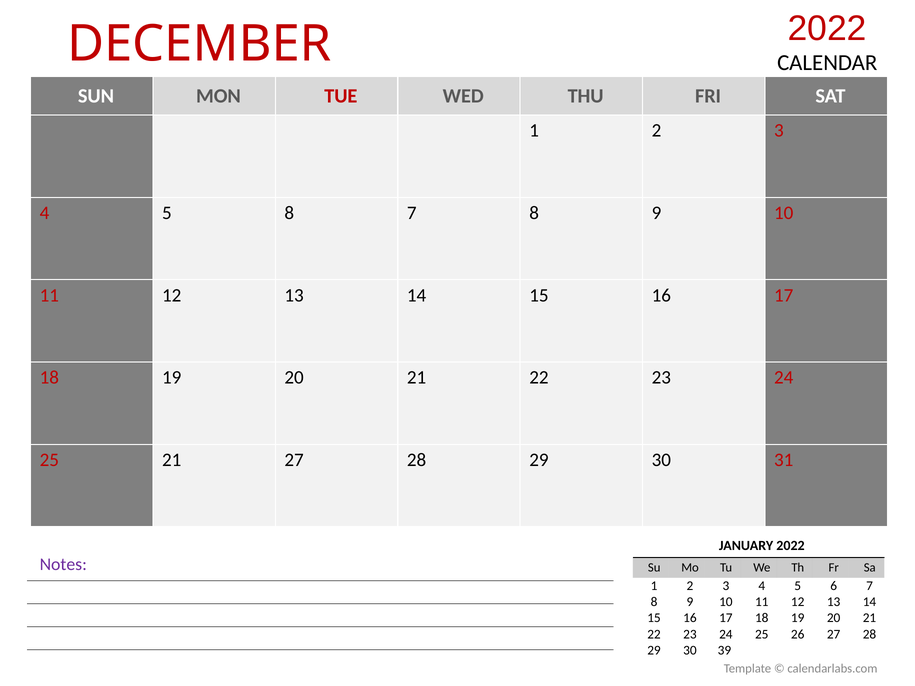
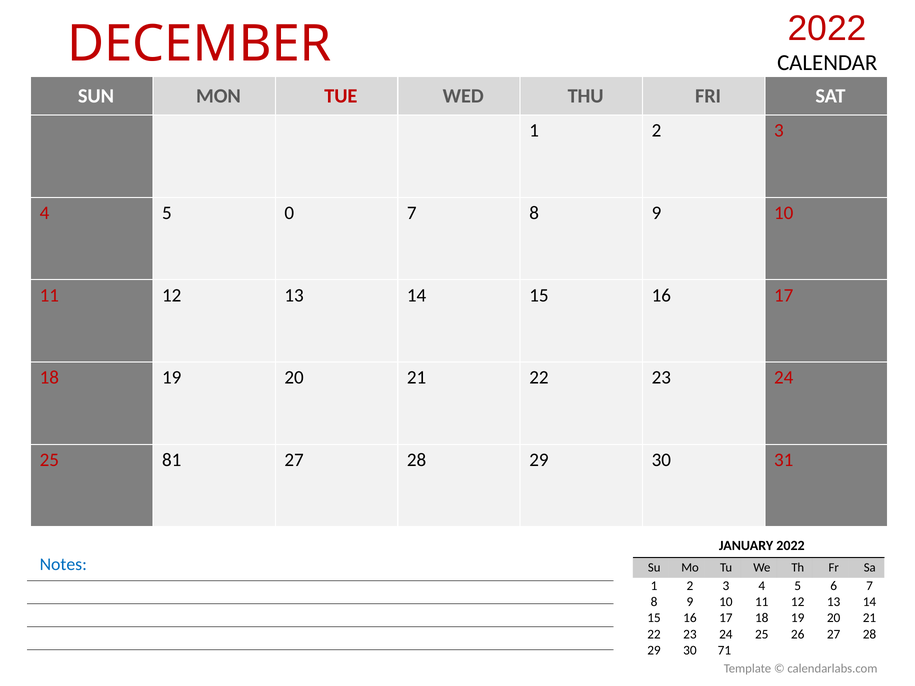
5 8: 8 -> 0 (289, 213)
25 21: 21 -> 81 (172, 460)
Notes colour: purple -> blue (63, 565)
39: 39 -> 71 (724, 650)
